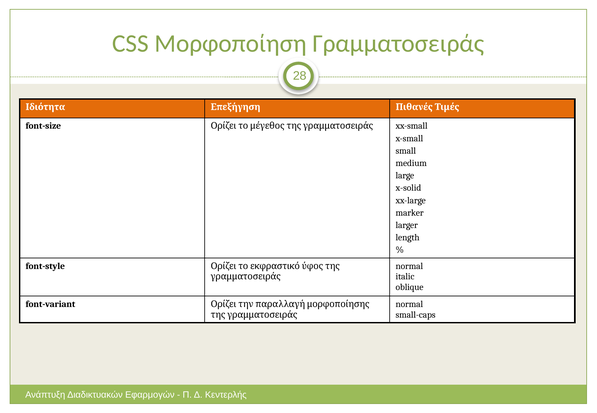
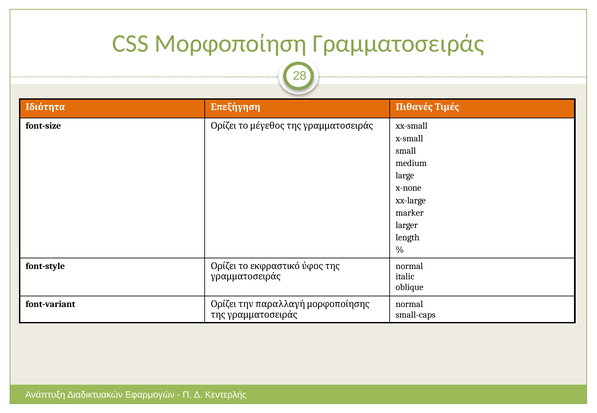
x-solid: x-solid -> x-none (409, 188)
